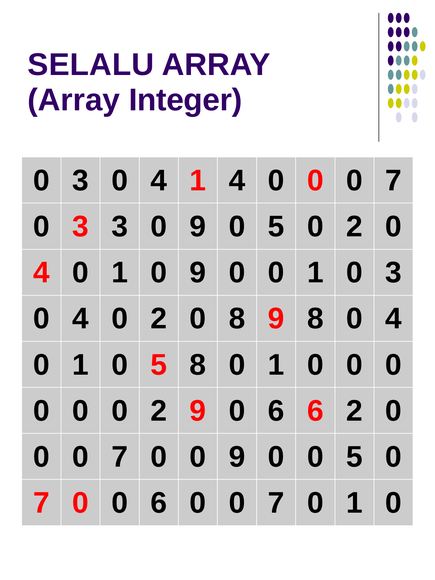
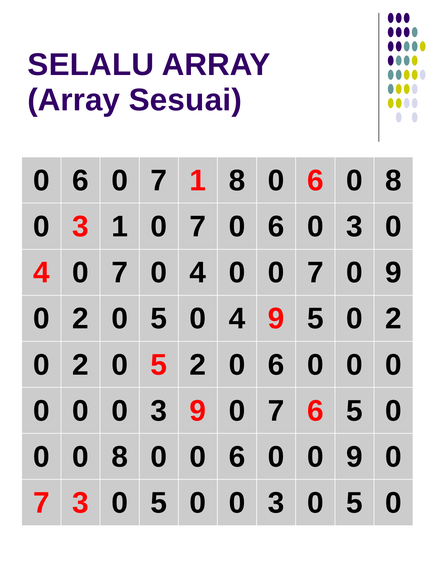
Integer: Integer -> Sesuai (185, 100)
3: 3 -> 6 (80, 181)
4: 4 -> 7 (159, 181)
1 4: 4 -> 8 (237, 181)
0: 0 -> 6 (315, 181)
7: 7 -> 8 (394, 181)
3 3: 3 -> 1 (120, 227)
9: 9 -> 7 (198, 227)
5: 5 -> 6 (276, 227)
2: 2 -> 3 (354, 227)
1: 1 -> 7 (120, 273)
9: 9 -> 4 (198, 273)
0 0 1: 1 -> 7 (315, 273)
3: 3 -> 9 (394, 273)
4: 4 -> 2 (80, 319)
2: 2 -> 5 (159, 319)
8: 8 -> 4 (237, 319)
9 8: 8 -> 5 (315, 319)
4: 4 -> 2 (394, 319)
1: 1 -> 2 (80, 365)
5 8: 8 -> 2 (198, 365)
1: 1 -> 6 (276, 365)
0 0 0 2: 2 -> 3 (159, 411)
6: 6 -> 7 (276, 411)
6 2: 2 -> 5 (354, 411)
7: 7 -> 8 (120, 457)
0 0 9: 9 -> 6 (237, 457)
0 0 5: 5 -> 9 (354, 457)
0: 0 -> 3 (80, 503)
6: 6 -> 5 (159, 503)
7: 7 -> 3 (276, 503)
1: 1 -> 5 (354, 503)
